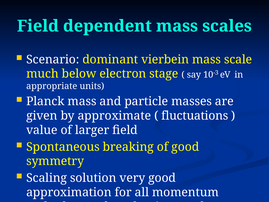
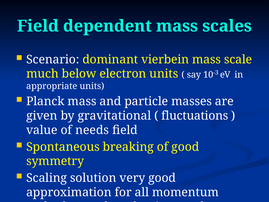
electron stage: stage -> units (164, 74)
approximate: approximate -> gravitational (114, 116)
of larger: larger -> needs (92, 130)
